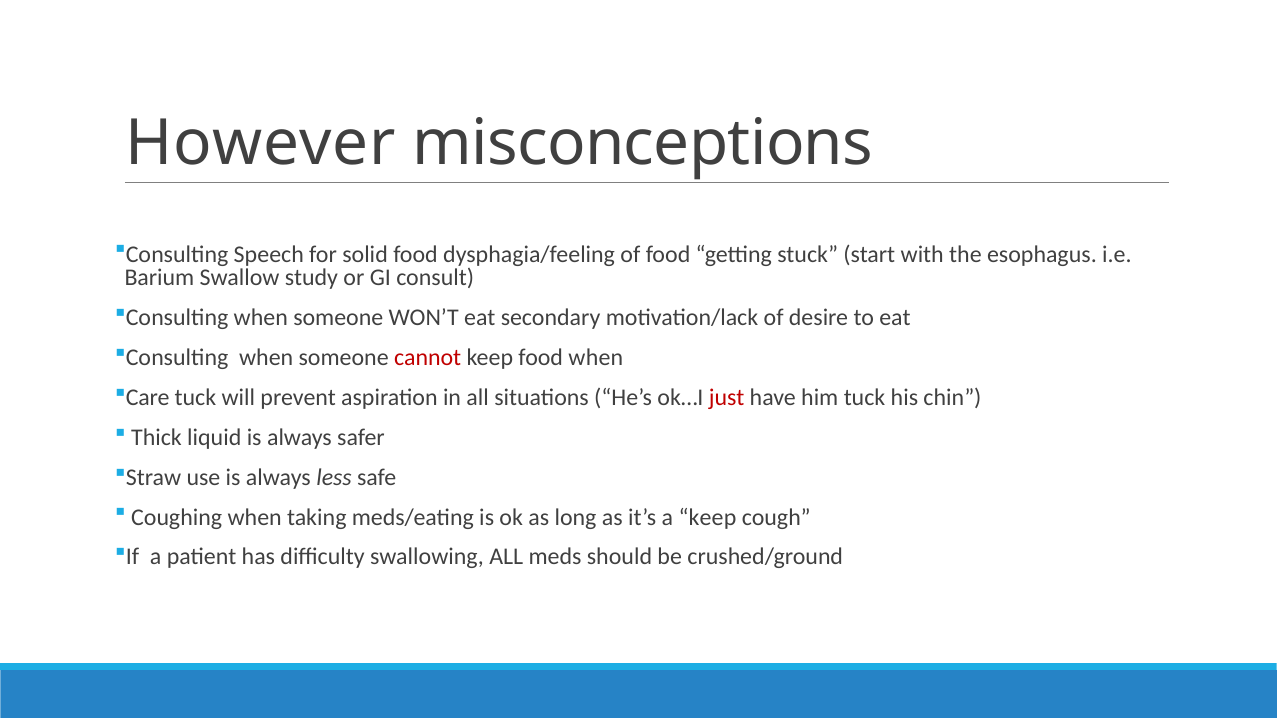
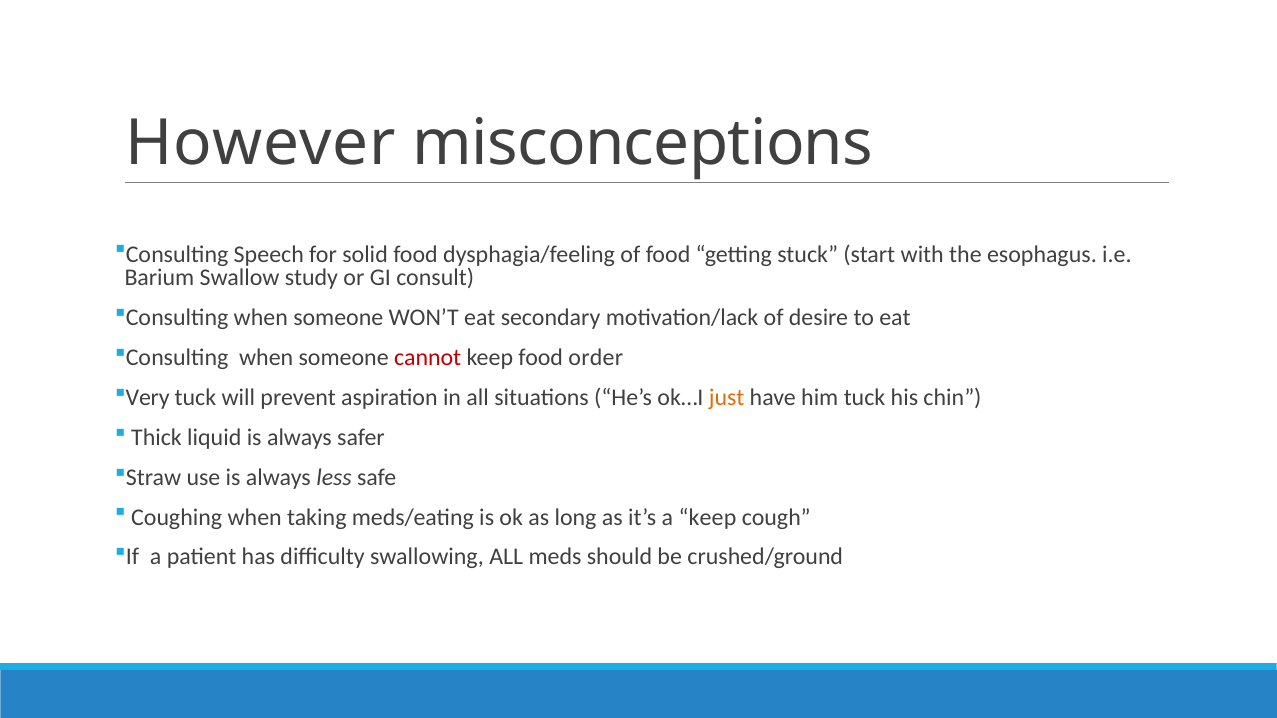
food when: when -> order (596, 357)
Care: Care -> Very (148, 397)
just colour: red -> orange (727, 397)
